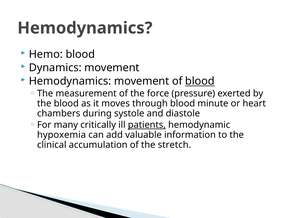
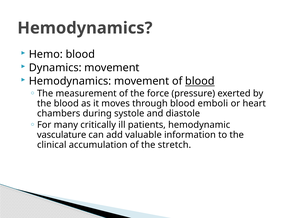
minute: minute -> emboli (213, 103)
patients underline: present -> none (147, 125)
hypoxemia: hypoxemia -> vasculature (62, 135)
